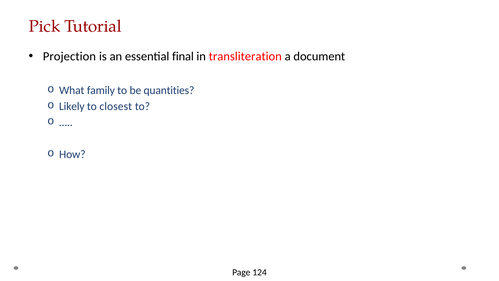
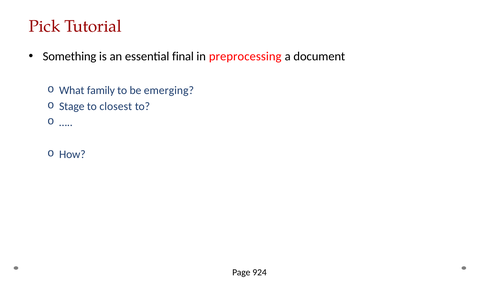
Projection: Projection -> Something (70, 56)
transliteration: transliteration -> preprocessing (245, 56)
quantities: quantities -> emerging (169, 90)
Likely: Likely -> Stage (72, 106)
124: 124 -> 924 (260, 272)
